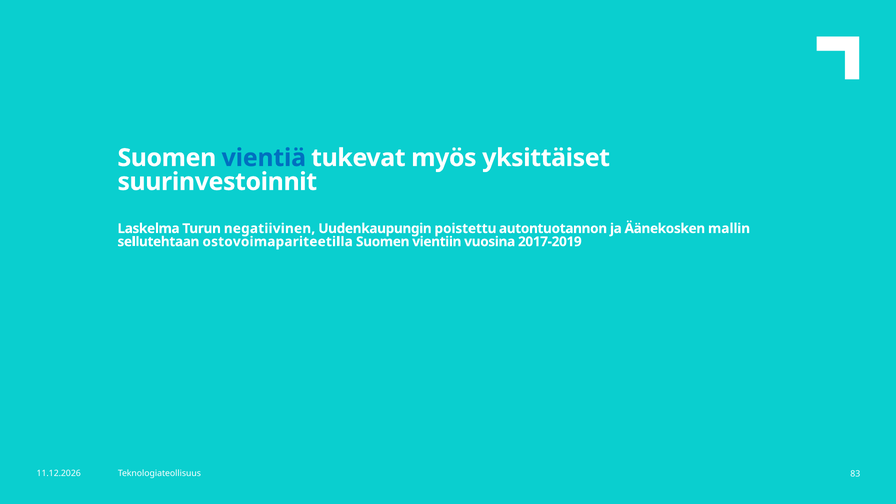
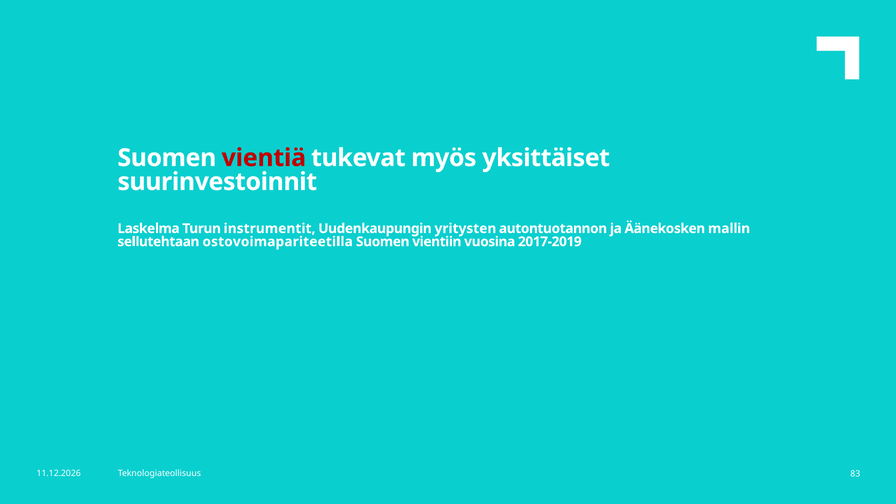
vientiä colour: blue -> red (264, 158)
negatiivinen: negatiivinen -> instrumentit (270, 229)
poistettu: poistettu -> yritysten (465, 229)
